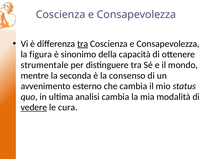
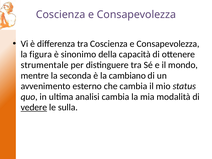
tra underline: present -> none (83, 44)
consenso: consenso -> cambiano (127, 76)
cura: cura -> sulla (68, 107)
